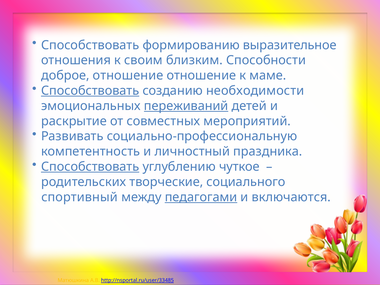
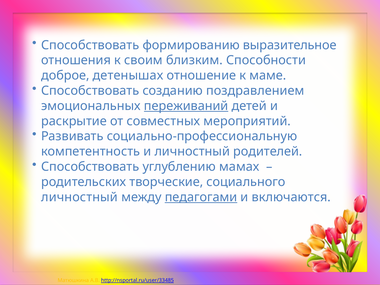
доброе отношение: отношение -> детенышах (128, 76)
Способствовать underline: present -> none (90, 91)
необходимости: необходимости -> поздравлением (255, 91)
праздника: праздника -> родителей (268, 152)
Способствовать underline: present -> none (90, 167)
чуткое: чуткое -> мамах (239, 167)
спортивный: спортивный -> личностный (80, 197)
